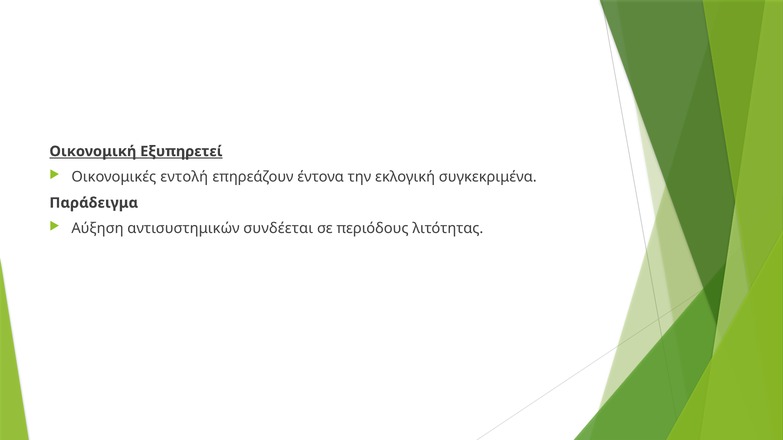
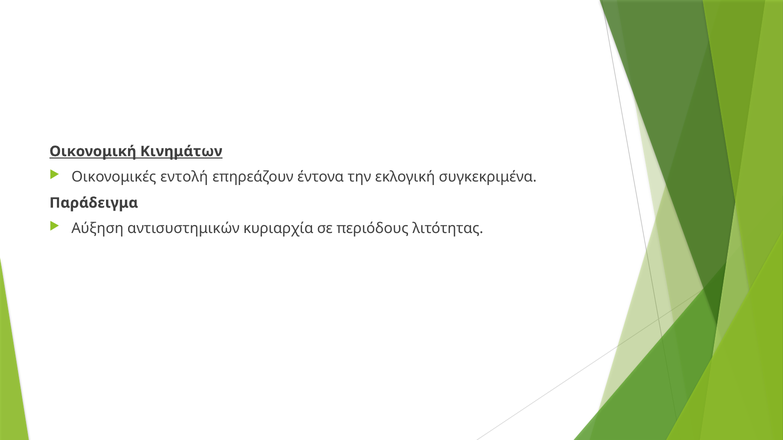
Εξυπηρετεί: Εξυπηρετεί -> Κινημάτων (181, 152)
συνδέεται: συνδέεται -> κυριαρχία (278, 229)
